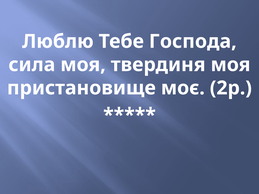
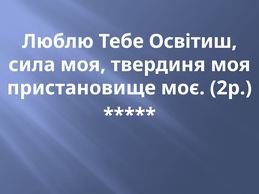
Господа: Господа -> Освітиш (193, 41)
